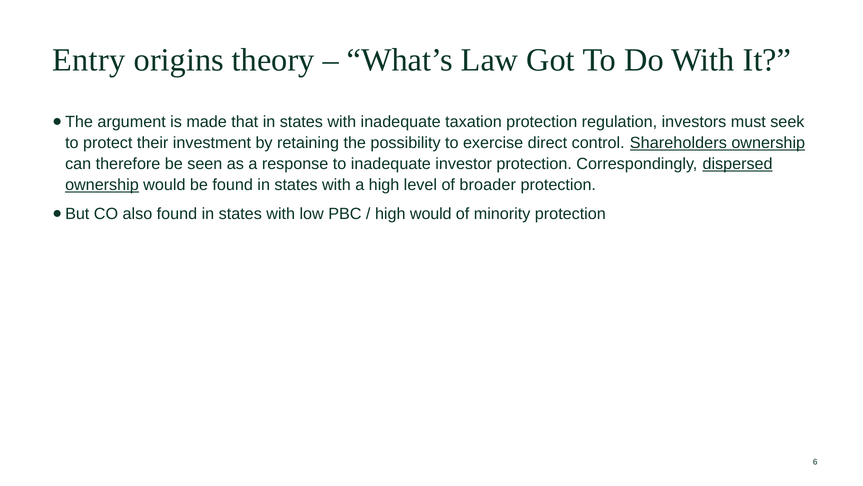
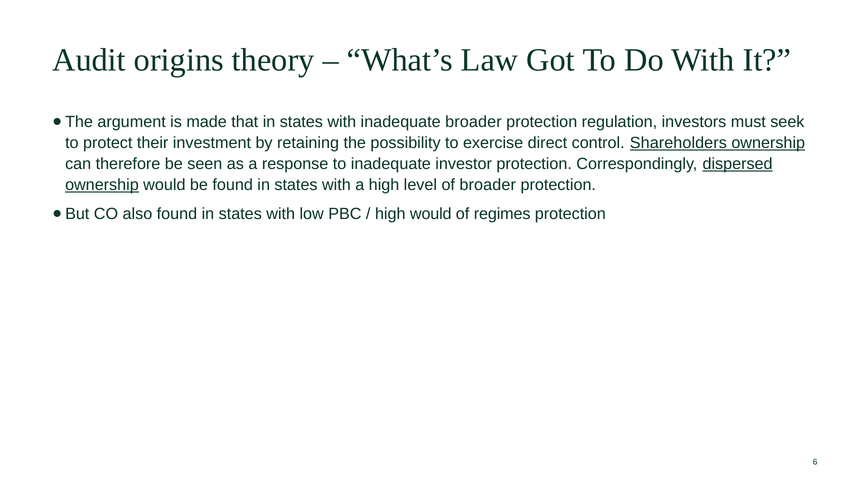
Entry: Entry -> Audit (89, 60)
inadequate taxation: taxation -> broader (473, 122)
minority: minority -> regimes (502, 214)
